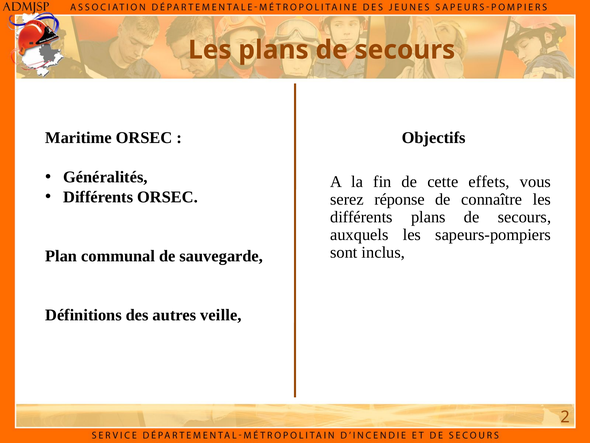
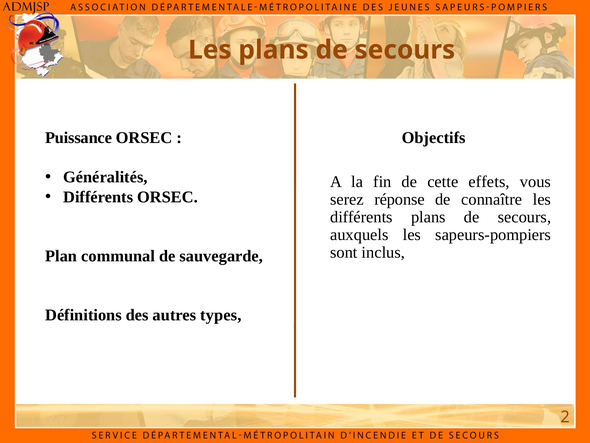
Maritime: Maritime -> Puissance (79, 138)
veille: veille -> types (221, 315)
